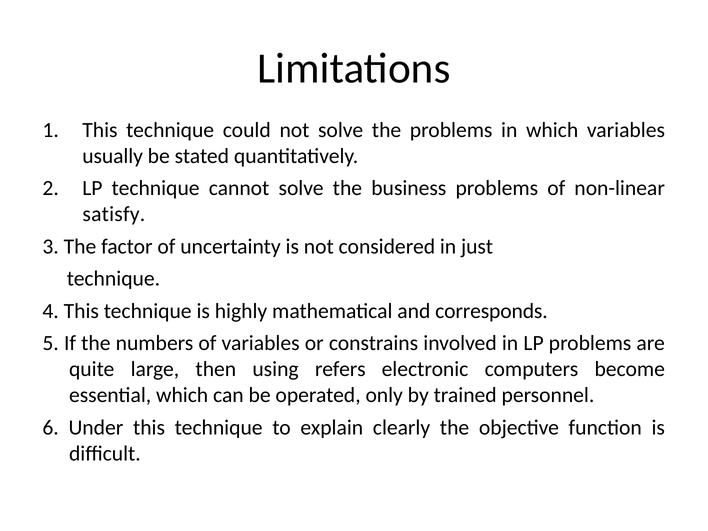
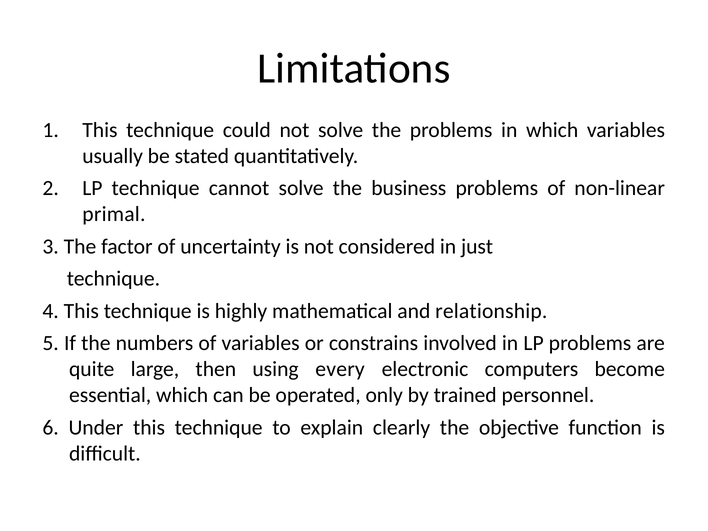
satisfy: satisfy -> primal (114, 214)
corresponds: corresponds -> relationship (491, 311)
refers: refers -> every (340, 369)
